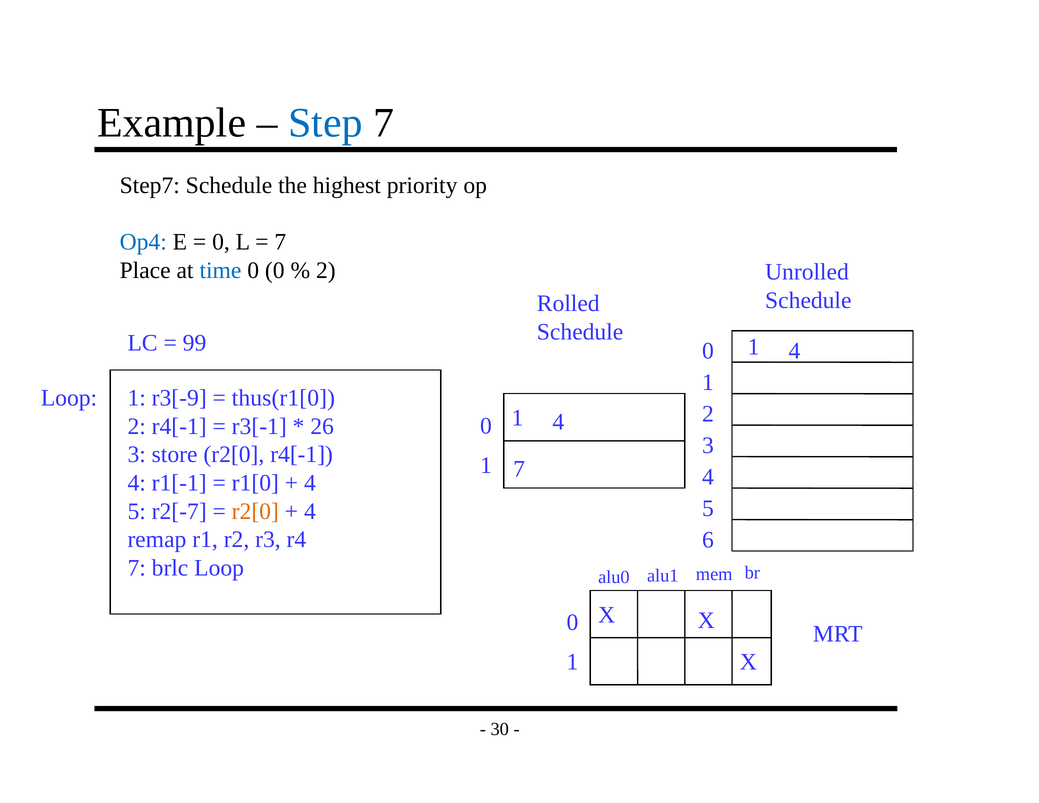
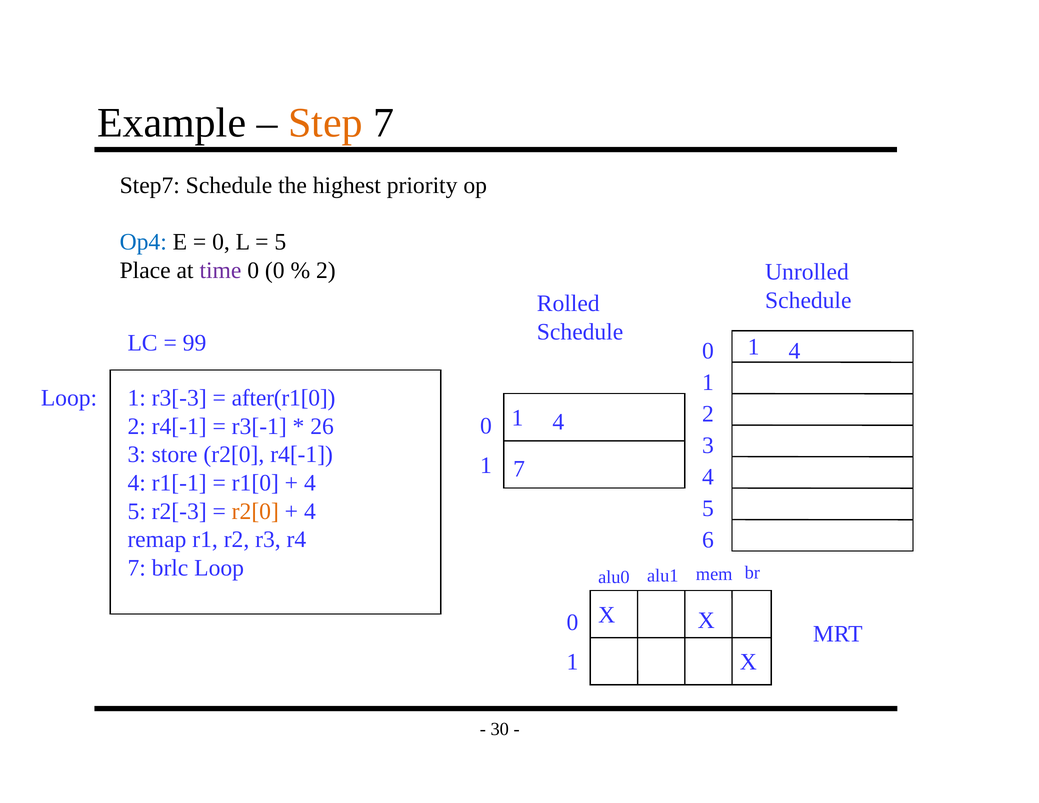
Step colour: blue -> orange (325, 123)
7: 7 -> 5 (280, 242)
time colour: blue -> purple (220, 270)
r3[-9: r3[-9 -> r3[-3 (179, 398)
thus(r1[0: thus(r1[0 -> after(r1[0 (284, 398)
r2[-7: r2[-7 -> r2[-3 (179, 511)
